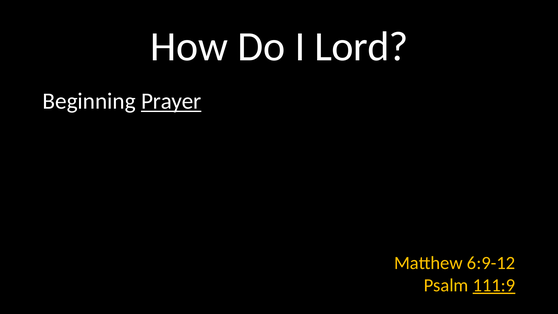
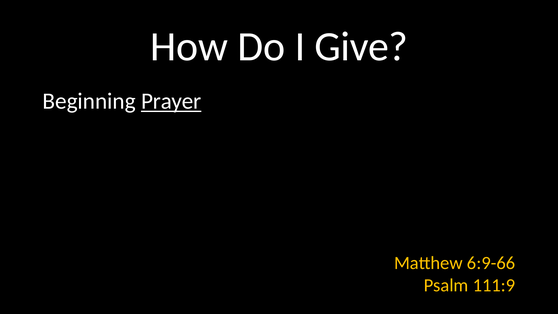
Lord: Lord -> Give (361, 47)
6:9-12: 6:9-12 -> 6:9-66 (491, 263)
111:9 underline: present -> none (494, 285)
